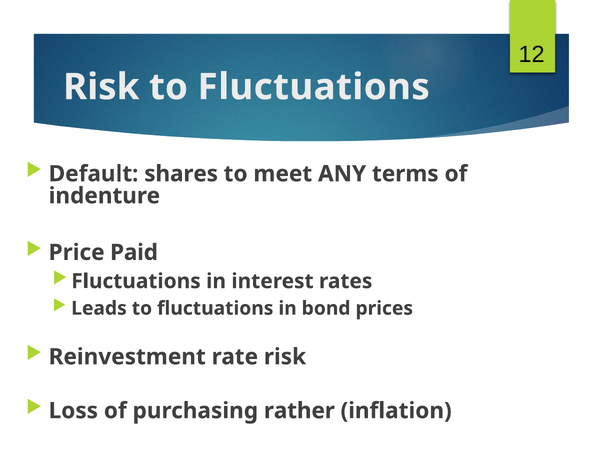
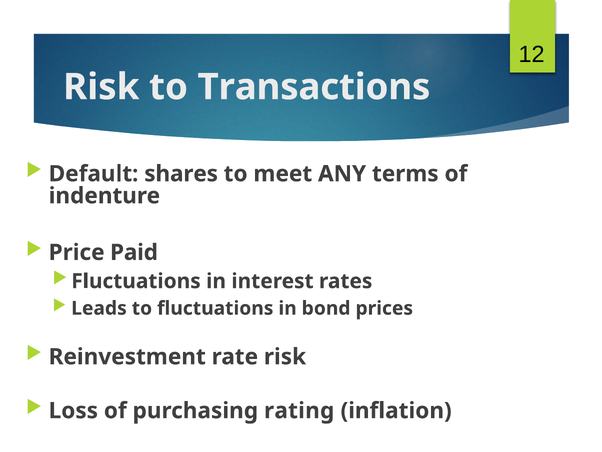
Risk to Fluctuations: Fluctuations -> Transactions (314, 87)
rather: rather -> rating (299, 410)
